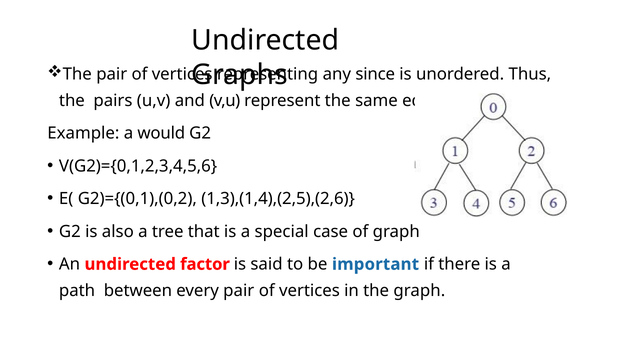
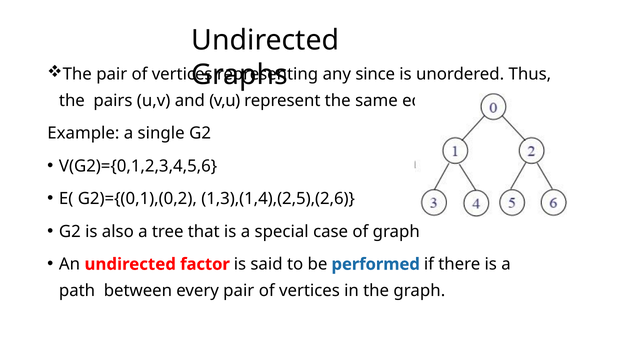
would: would -> single (161, 133)
important: important -> performed (376, 264)
